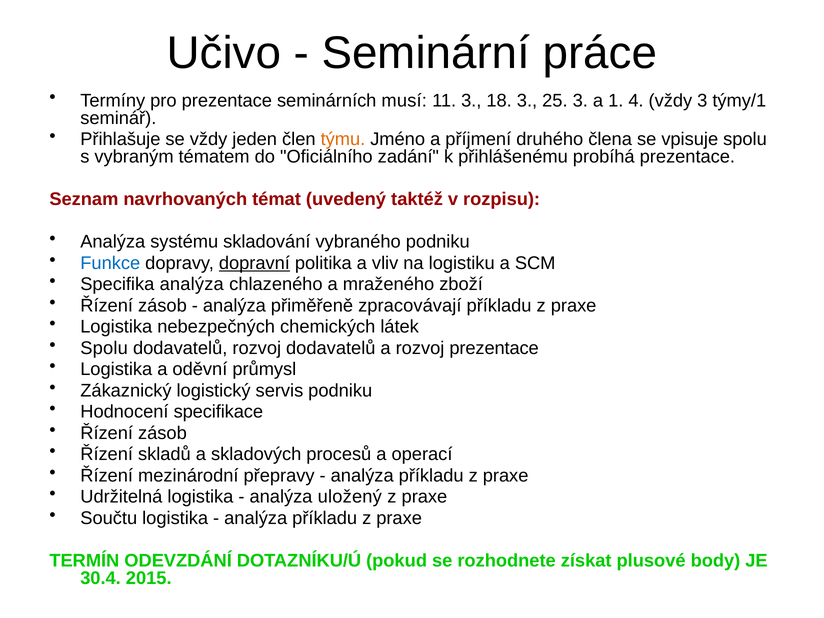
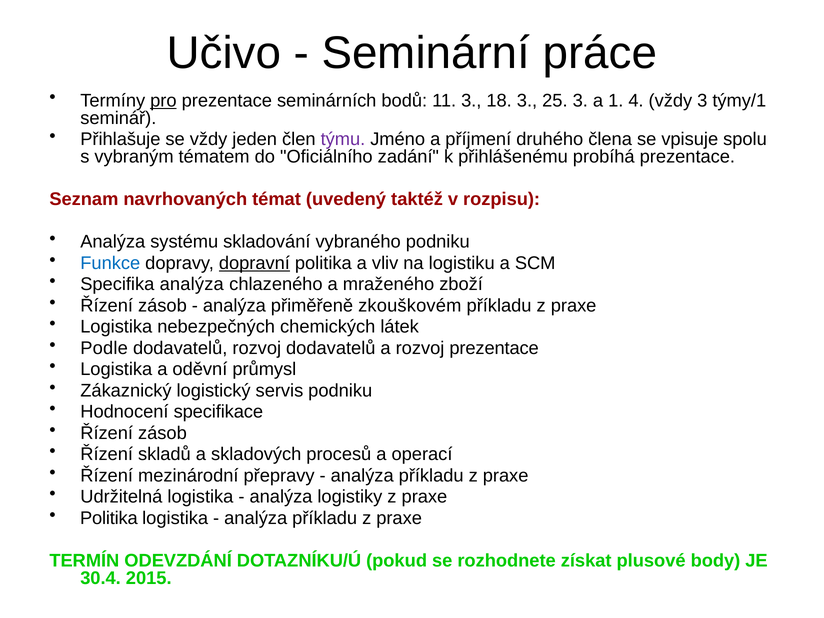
pro underline: none -> present (163, 101)
musí: musí -> bodů (404, 101)
týmu colour: orange -> purple (343, 139)
zpracovávají: zpracovávají -> zkouškovém (410, 306)
Spolu: Spolu -> Podle (104, 348)
uložený: uložený -> logistiky (350, 497)
Součtu: Součtu -> Politika (109, 518)
